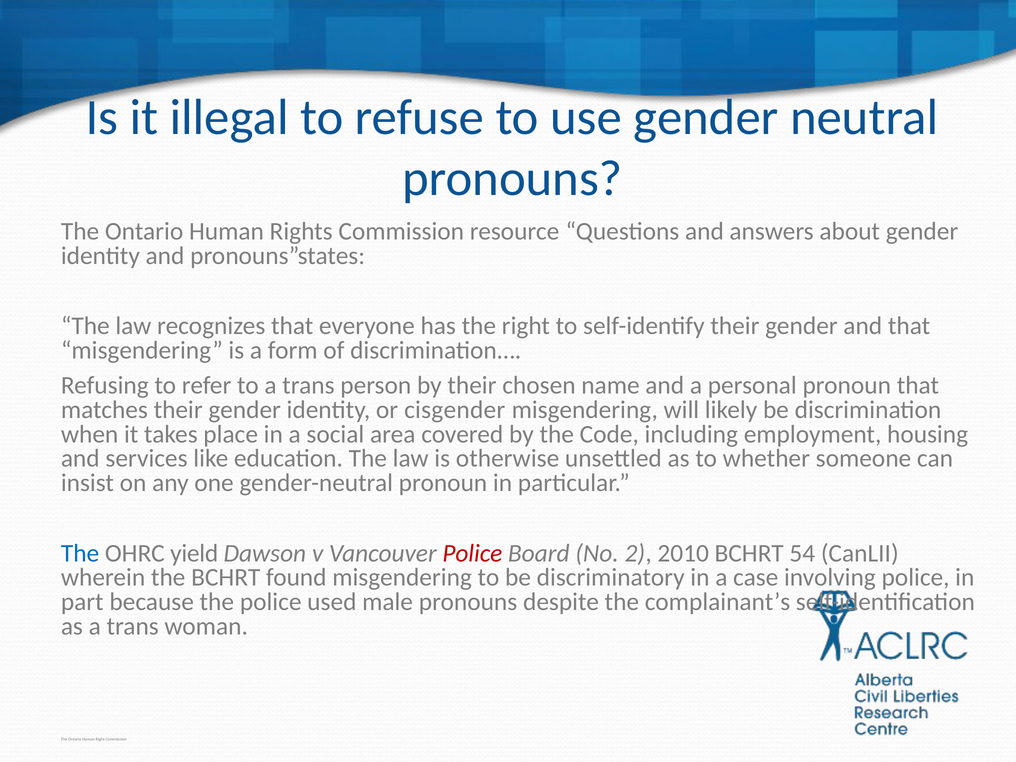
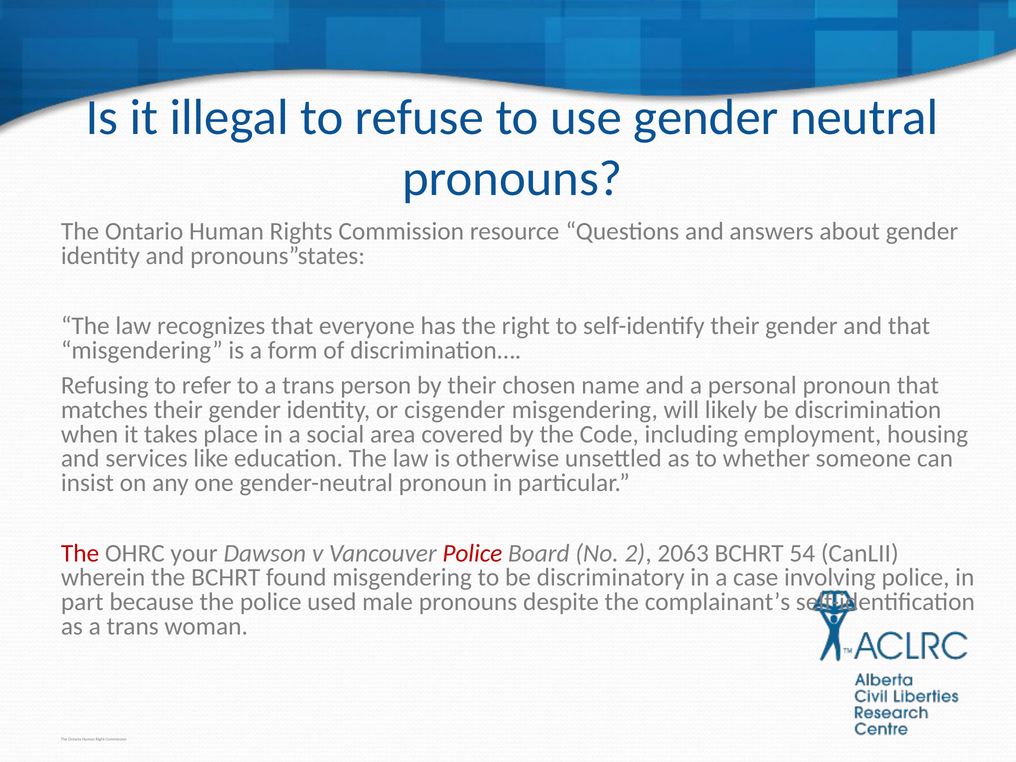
The colour: blue -> red (80, 553)
yield: yield -> your (194, 553)
2010: 2010 -> 2063 (683, 553)
